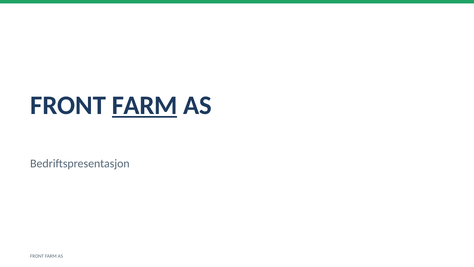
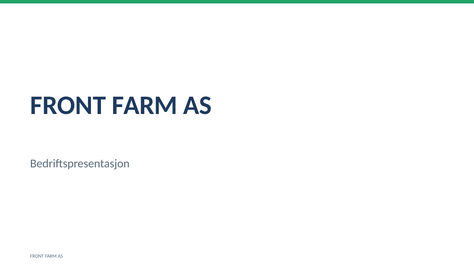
FARM underline: present -> none (145, 105)
